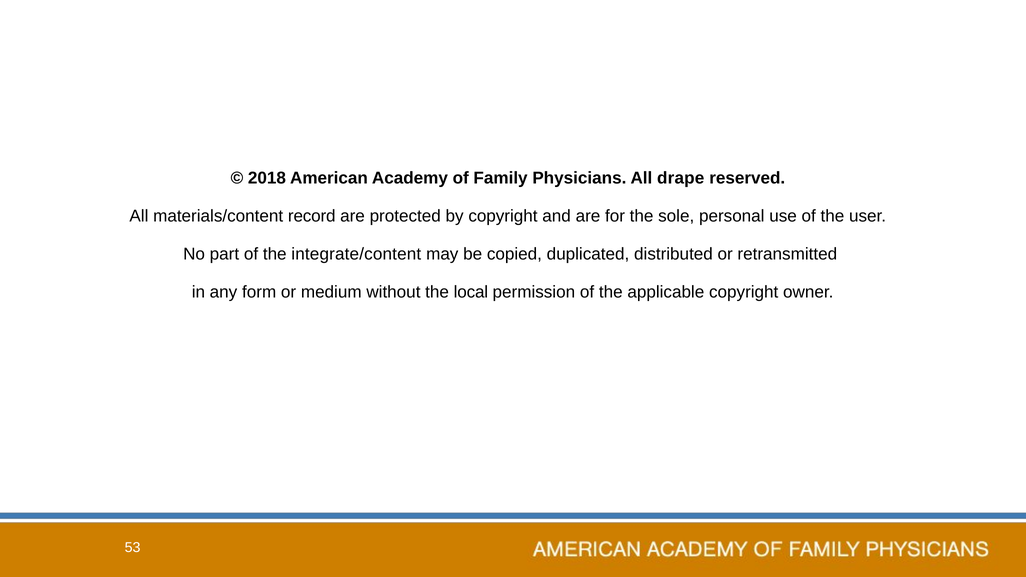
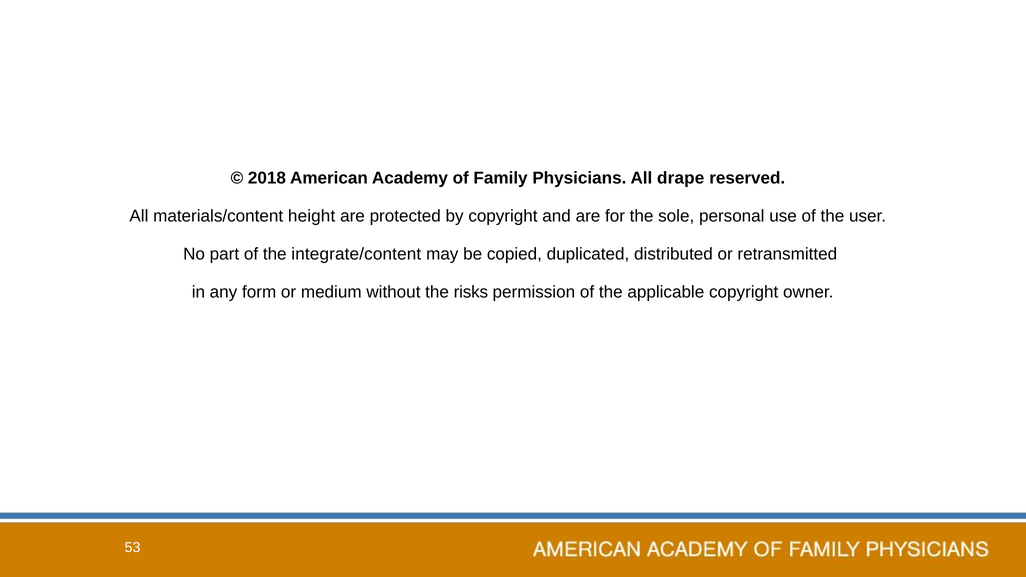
record: record -> height (312, 216)
local: local -> risks (471, 292)
